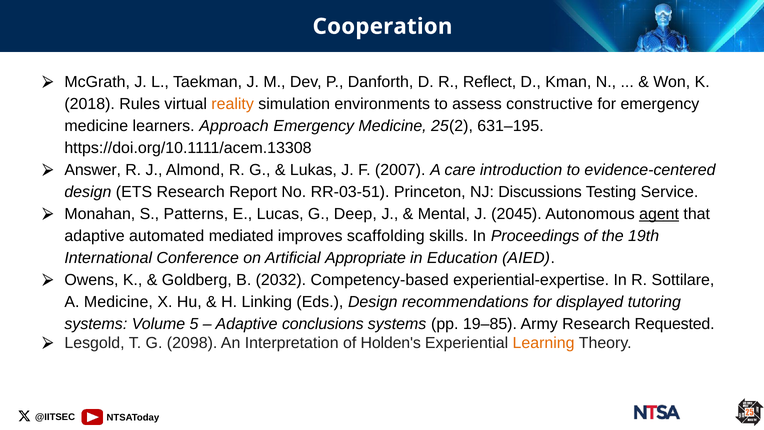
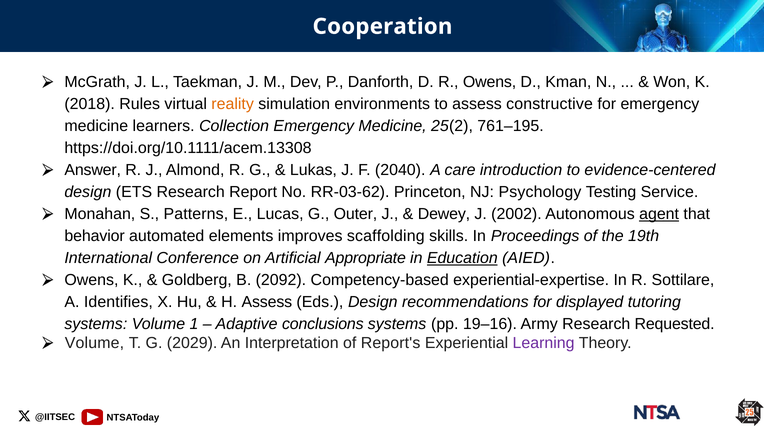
R Reflect: Reflect -> Owens (490, 82)
Approach: Approach -> Collection (234, 126)
631–195: 631–195 -> 761–195 (511, 126)
2007: 2007 -> 2040 (400, 170)
RR-03-51: RR-03-51 -> RR-03-62 (350, 192)
Discussions: Discussions -> Psychology (540, 192)
Deep: Deep -> Outer (355, 214)
Mental: Mental -> Dewey (444, 214)
2045: 2045 -> 2002 (516, 214)
adaptive: adaptive -> behavior (95, 236)
mediated: mediated -> elements (241, 236)
Education underline: none -> present (462, 258)
2032: 2032 -> 2092 (281, 280)
A Medicine: Medicine -> Identifies (118, 302)
H Linking: Linking -> Assess (267, 302)
5: 5 -> 1 (194, 324)
19–85: 19–85 -> 19–16 (490, 324)
Lesgold: Lesgold -> Volume (94, 343)
2098: 2098 -> 2029 (192, 343)
Holden's: Holden's -> Report's (391, 343)
Learning colour: orange -> purple (544, 343)
